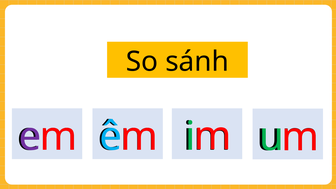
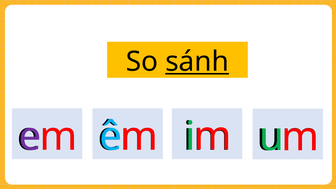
sánh underline: none -> present (197, 62)
